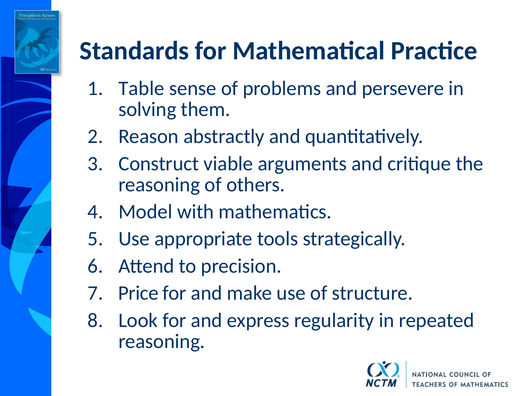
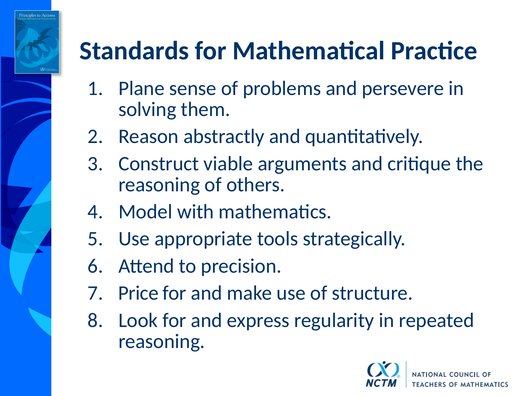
Table: Table -> Plane (142, 88)
